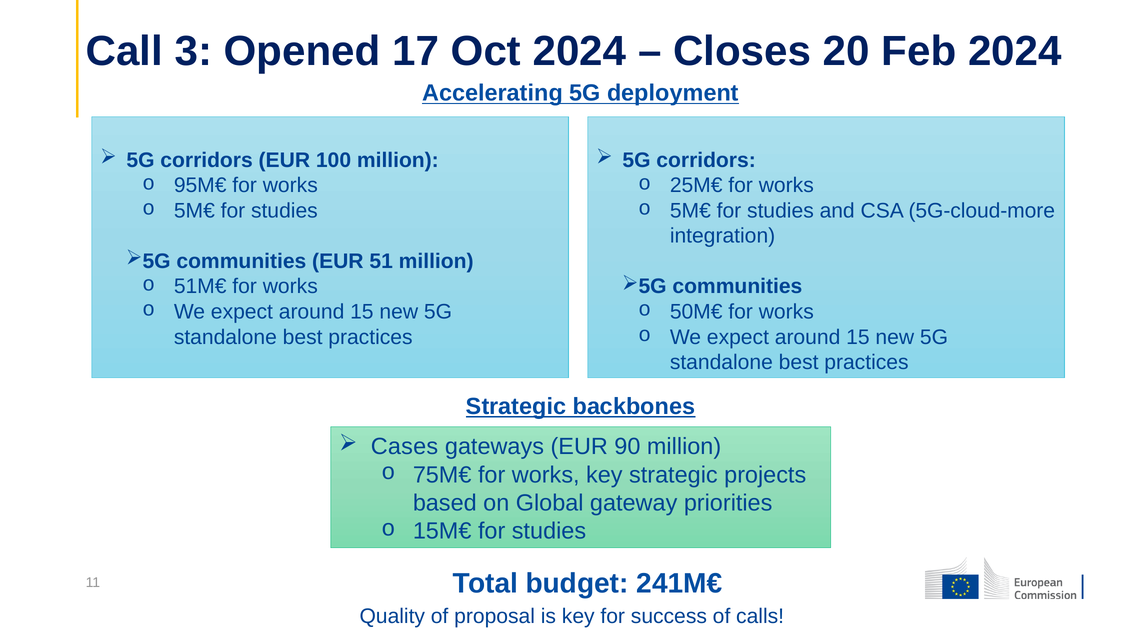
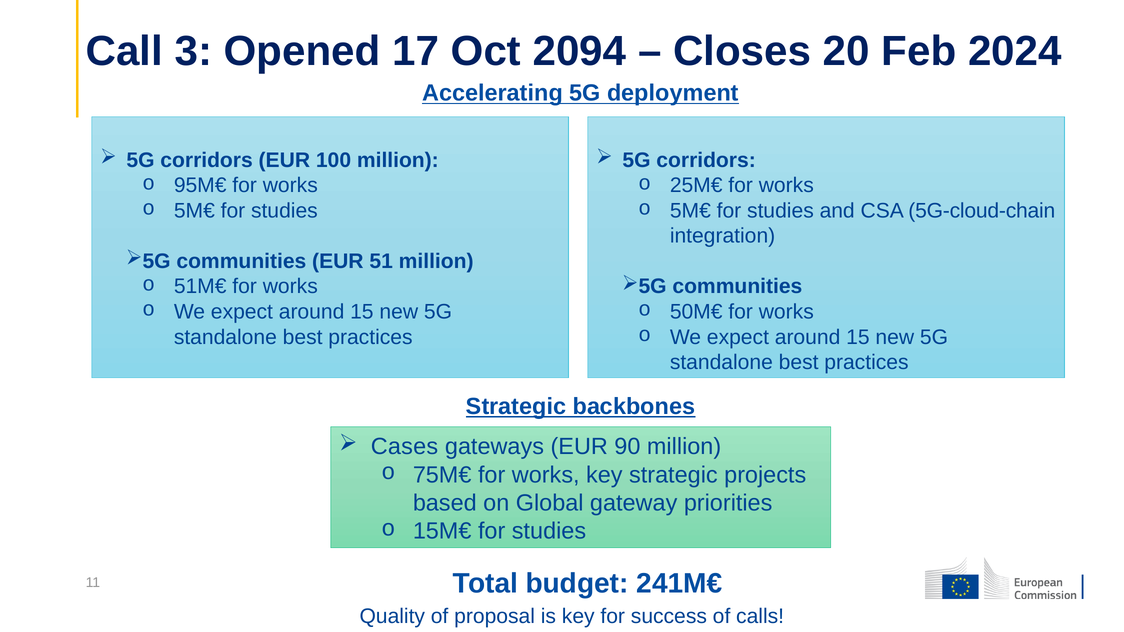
Oct 2024: 2024 -> 2094 (579, 51)
5G-cloud-more: 5G-cloud-more -> 5G-cloud-chain (982, 211)
